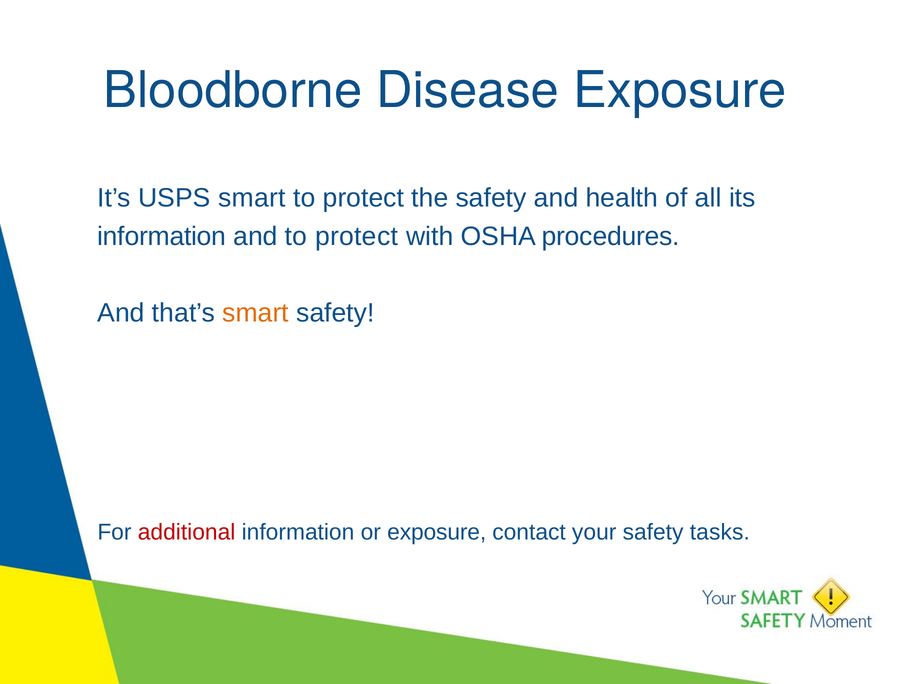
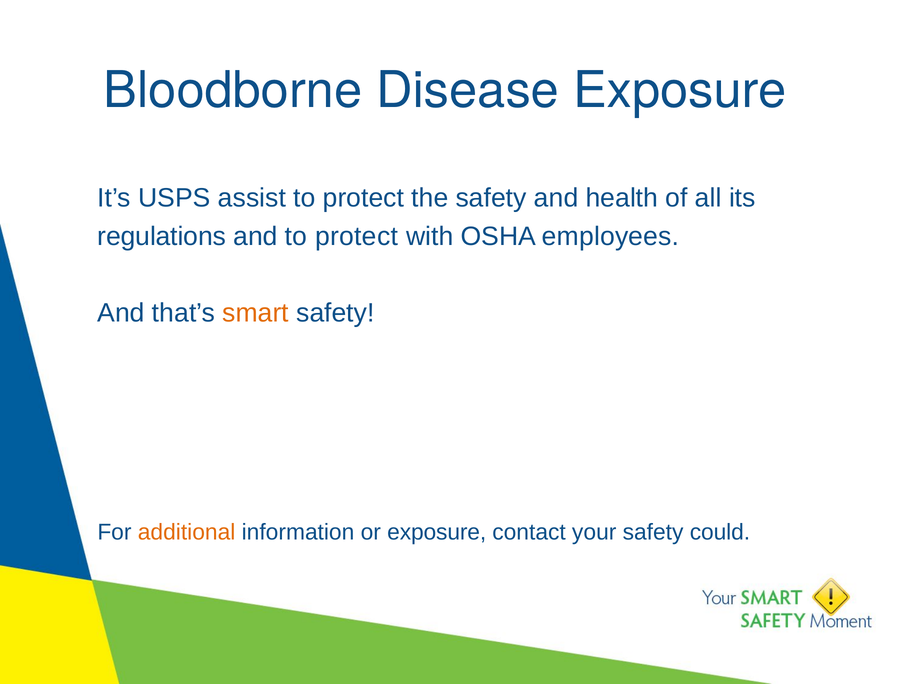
USPS smart: smart -> assist (252, 198)
information: information -> regulations (162, 236)
procedures: procedures -> employees (611, 236)
additional colour: red -> orange (187, 532)
tasks: tasks -> could (720, 532)
